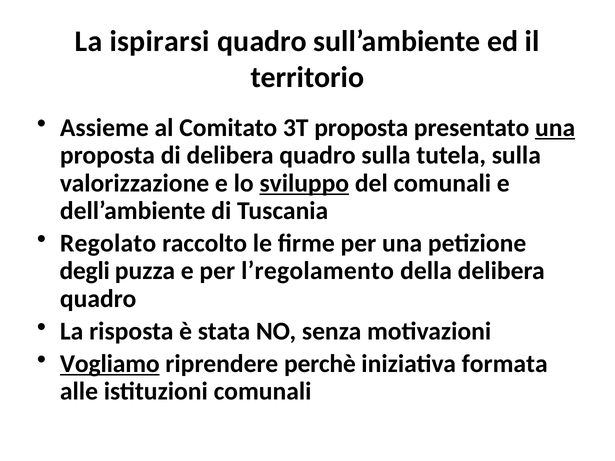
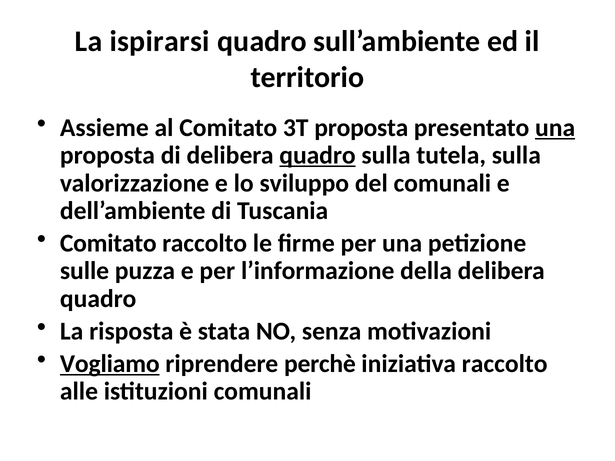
quadro underline: none -> present (318, 156)
sviluppo underline: present -> none (304, 183)
Regolato: Regolato -> Comitato (108, 243)
degli: degli -> sulle (85, 271)
l’regolamento: l’regolamento -> l’informazione (318, 271)
iniziativa formata: formata -> raccolto (505, 364)
